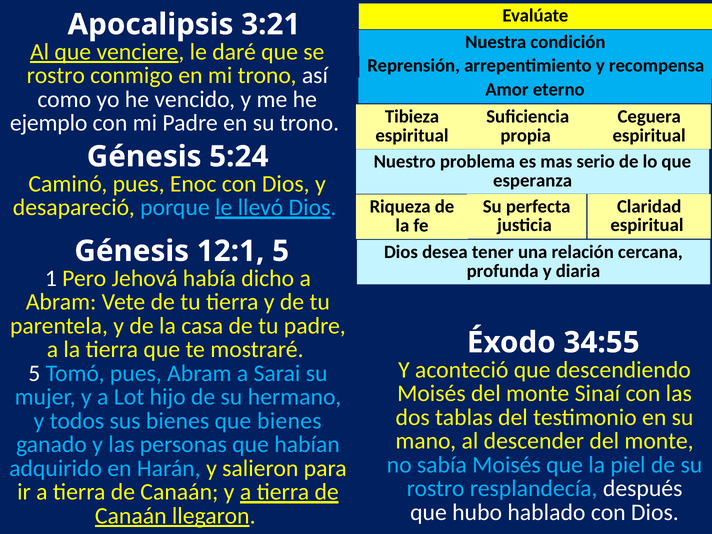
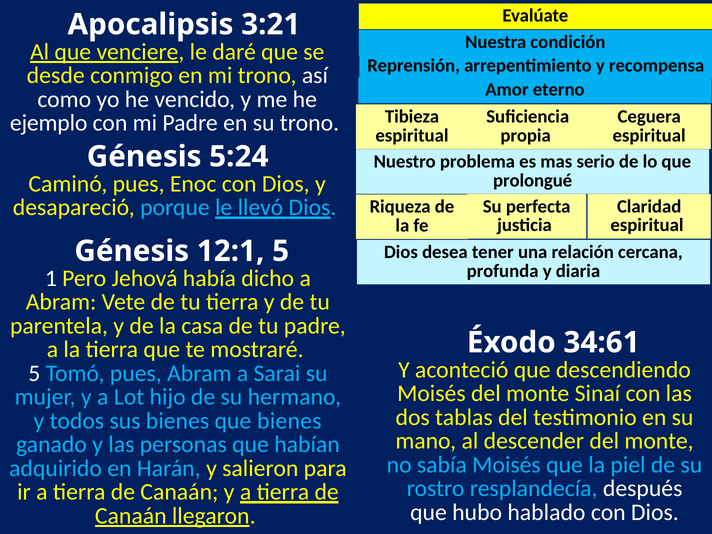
rostro: rostro -> desde (56, 76)
esperanza: esperanza -> prolongué (533, 180)
34:55: 34:55 -> 34:61 (602, 343)
